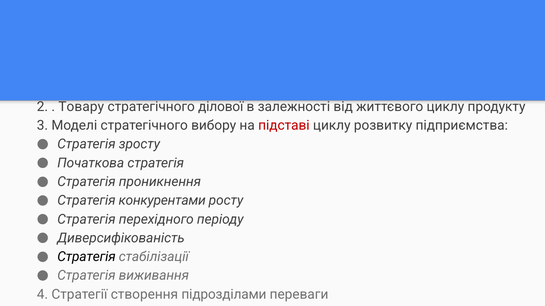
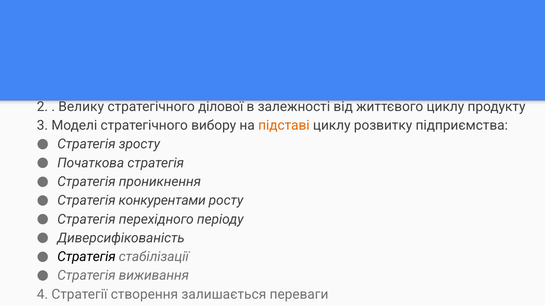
Товару: Товару -> Велику (81, 107)
підставі colour: red -> orange (284, 126)
підрозділами: підрозділами -> залишається (224, 295)
